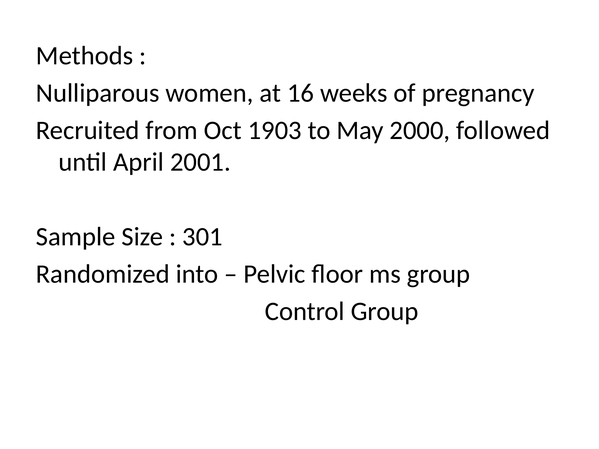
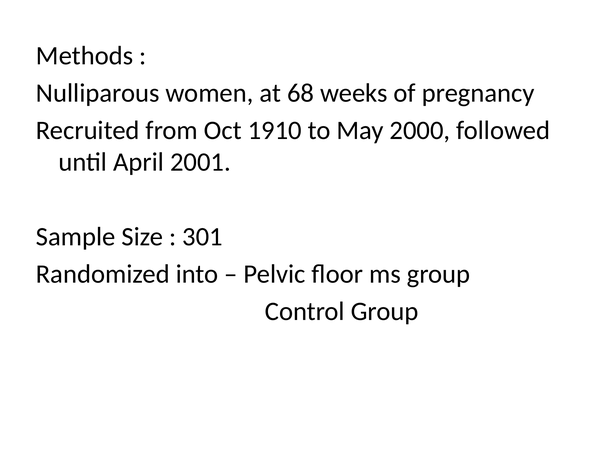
16: 16 -> 68 (301, 93)
1903: 1903 -> 1910 (275, 130)
